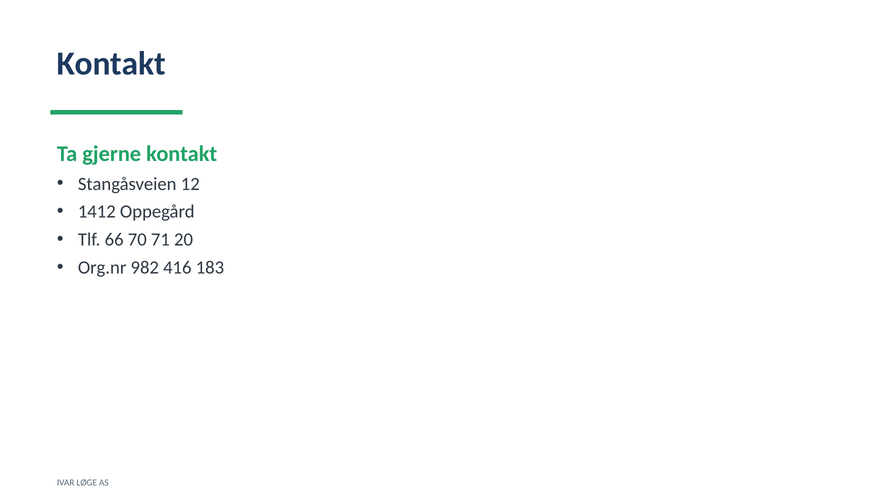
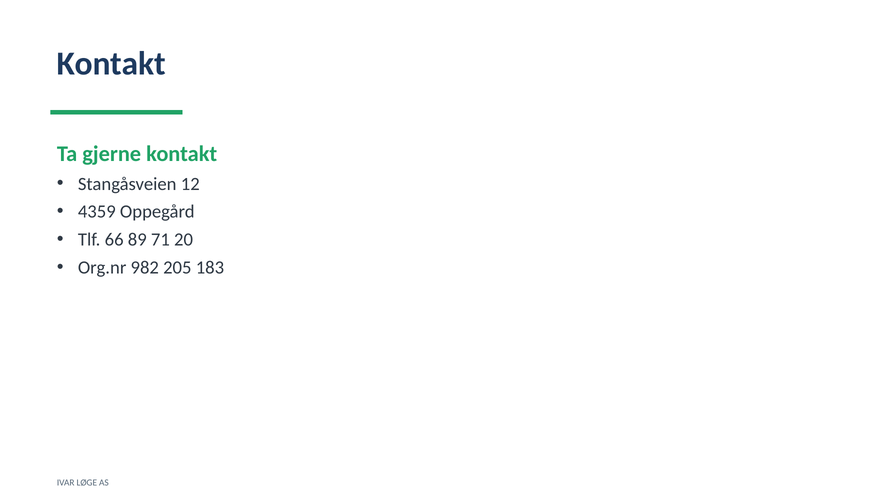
1412: 1412 -> 4359 (97, 212)
70: 70 -> 89 (137, 240)
416: 416 -> 205 (177, 268)
